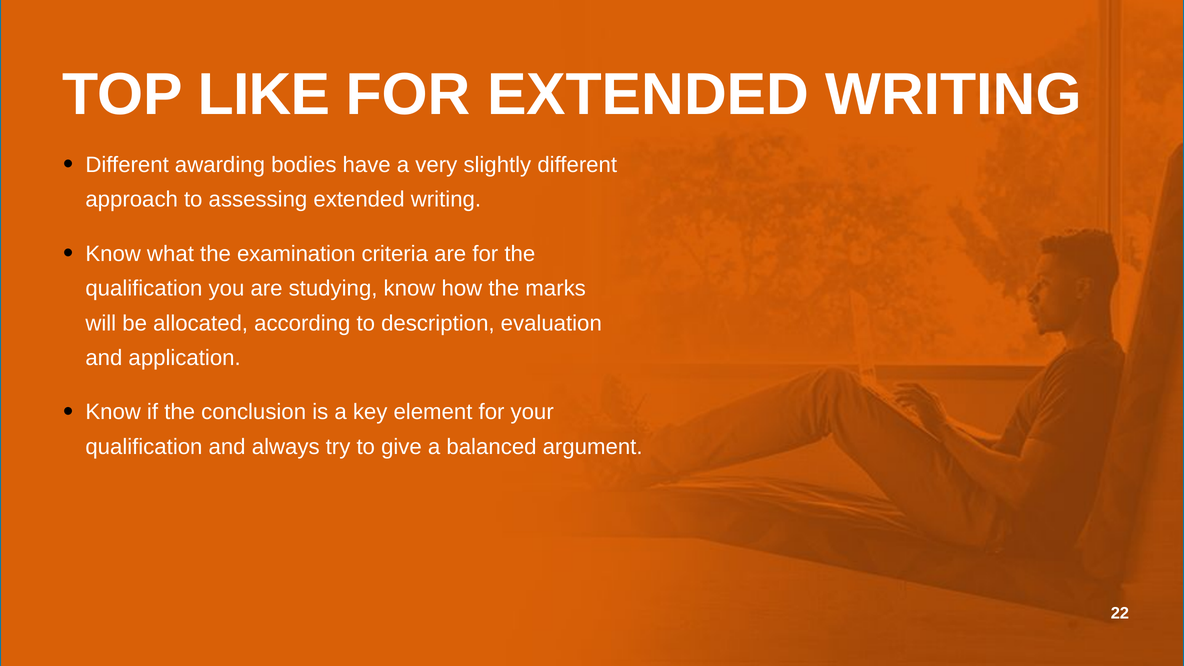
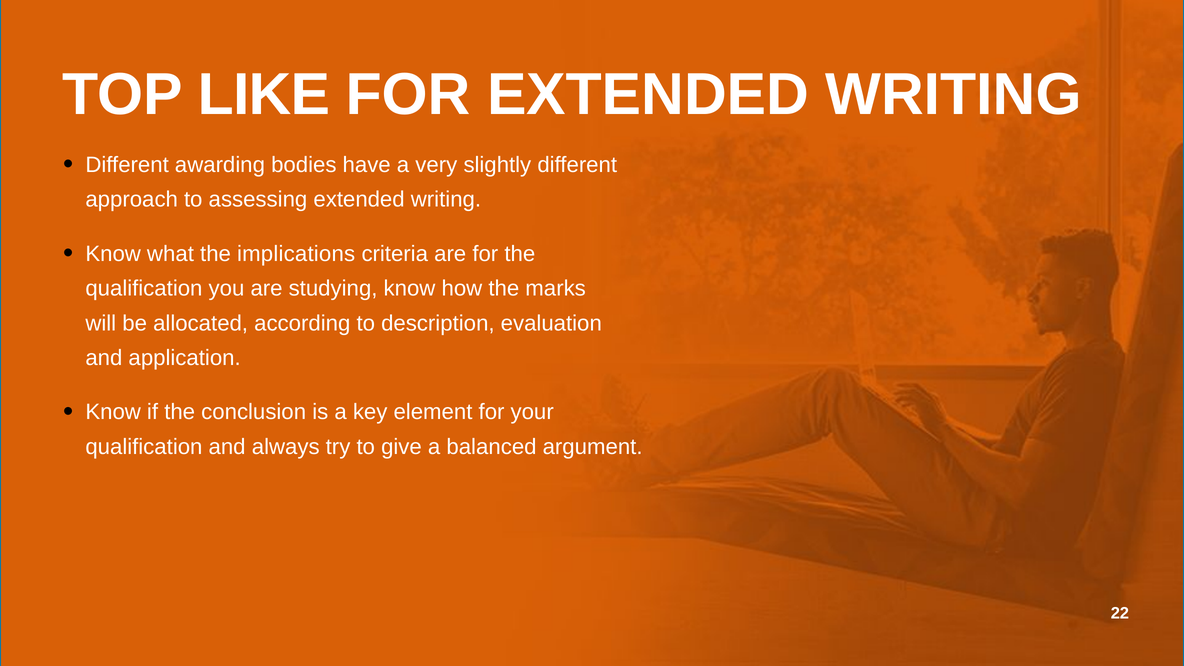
examination: examination -> implications (296, 254)
